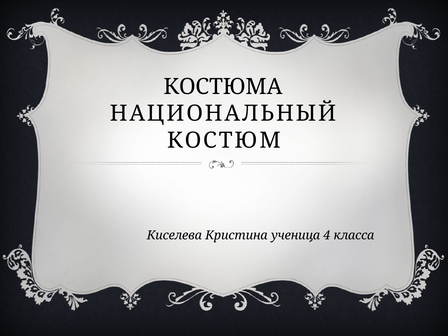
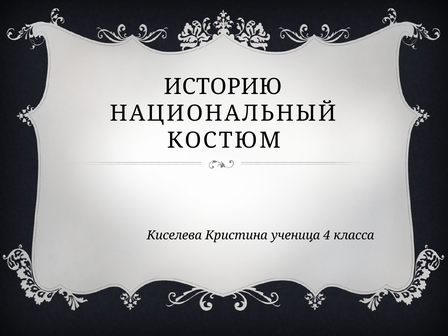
КОСТЮМА: КОСТЮМА -> ИСТОРИЮ (223, 87)
